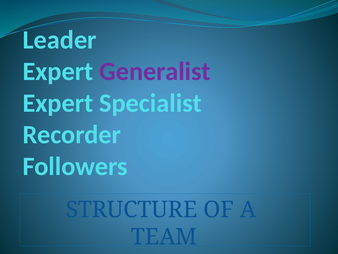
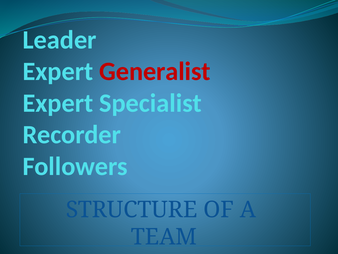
Generalist colour: purple -> red (155, 71)
